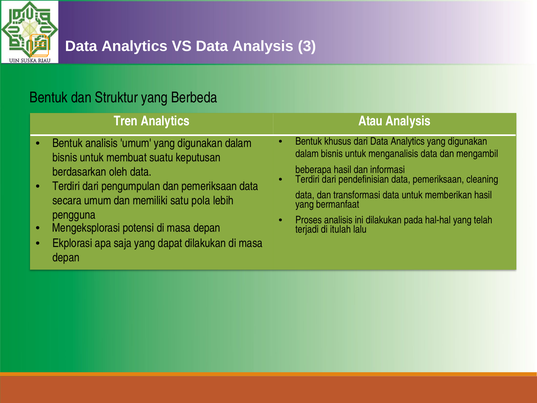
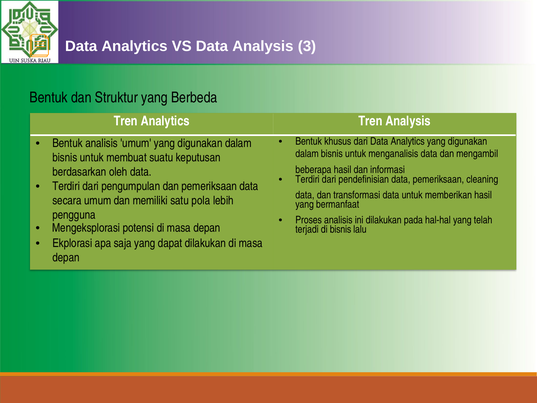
Analytics Atau: Atau -> Tren (371, 121)
di itulah: itulah -> bisnis (341, 229)
